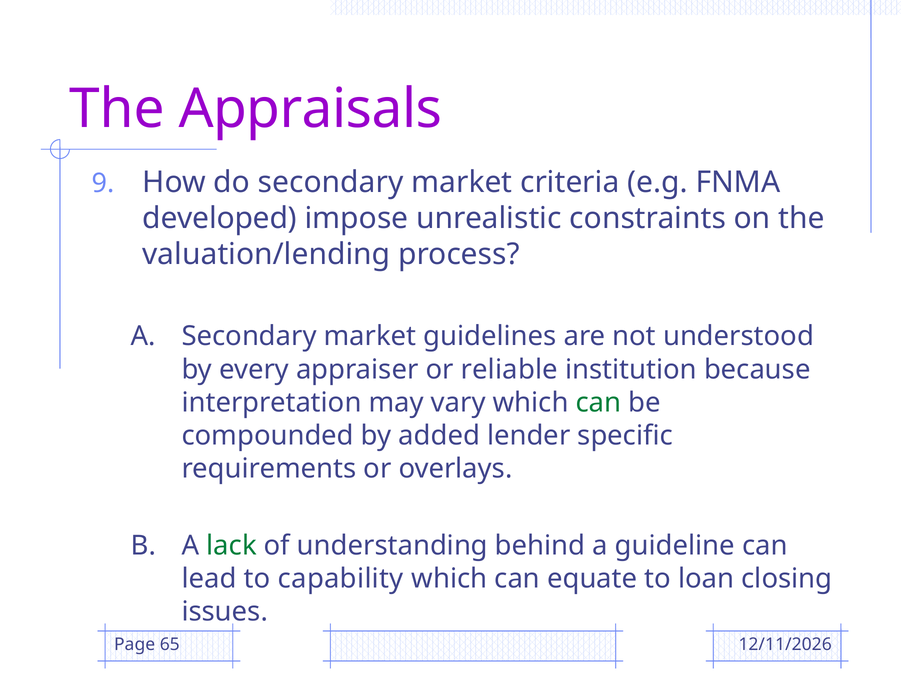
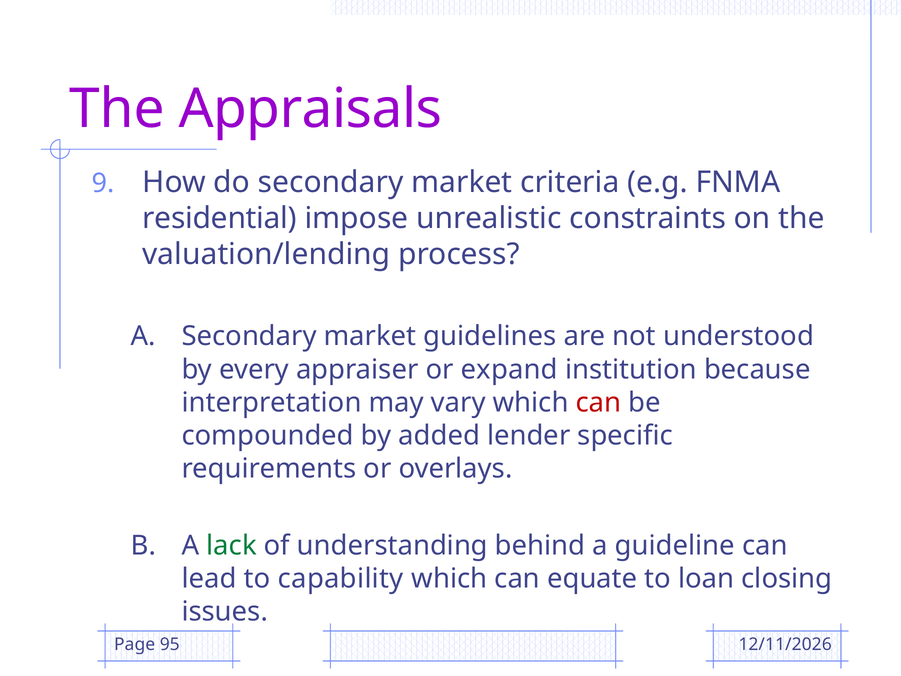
developed: developed -> residential (220, 218)
reliable: reliable -> expand (509, 369)
can colour: green -> red (598, 402)
65: 65 -> 95 (170, 644)
